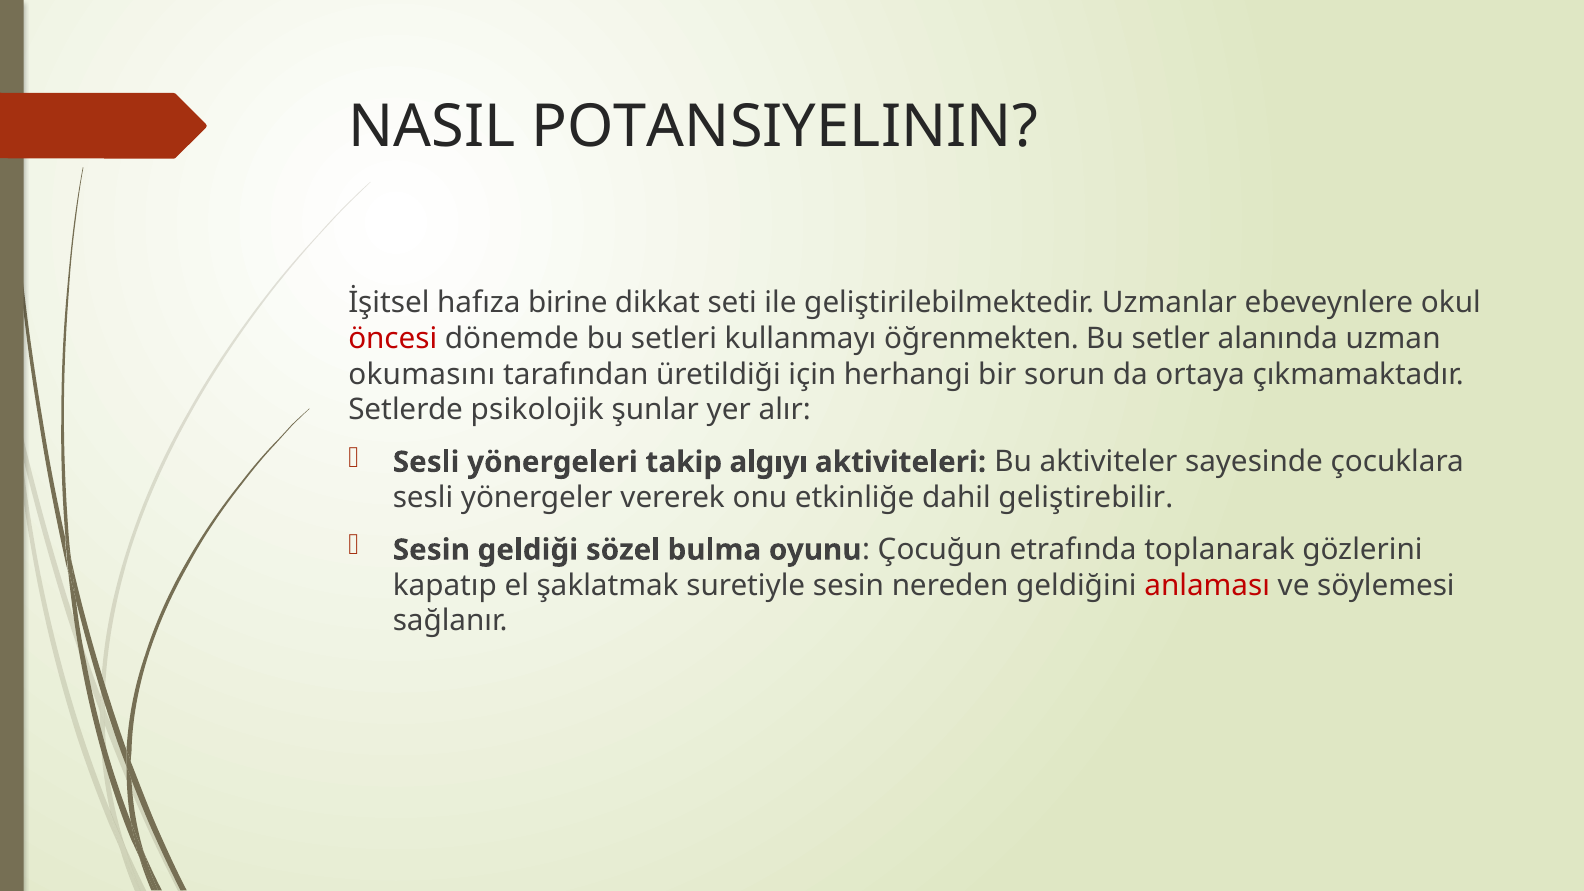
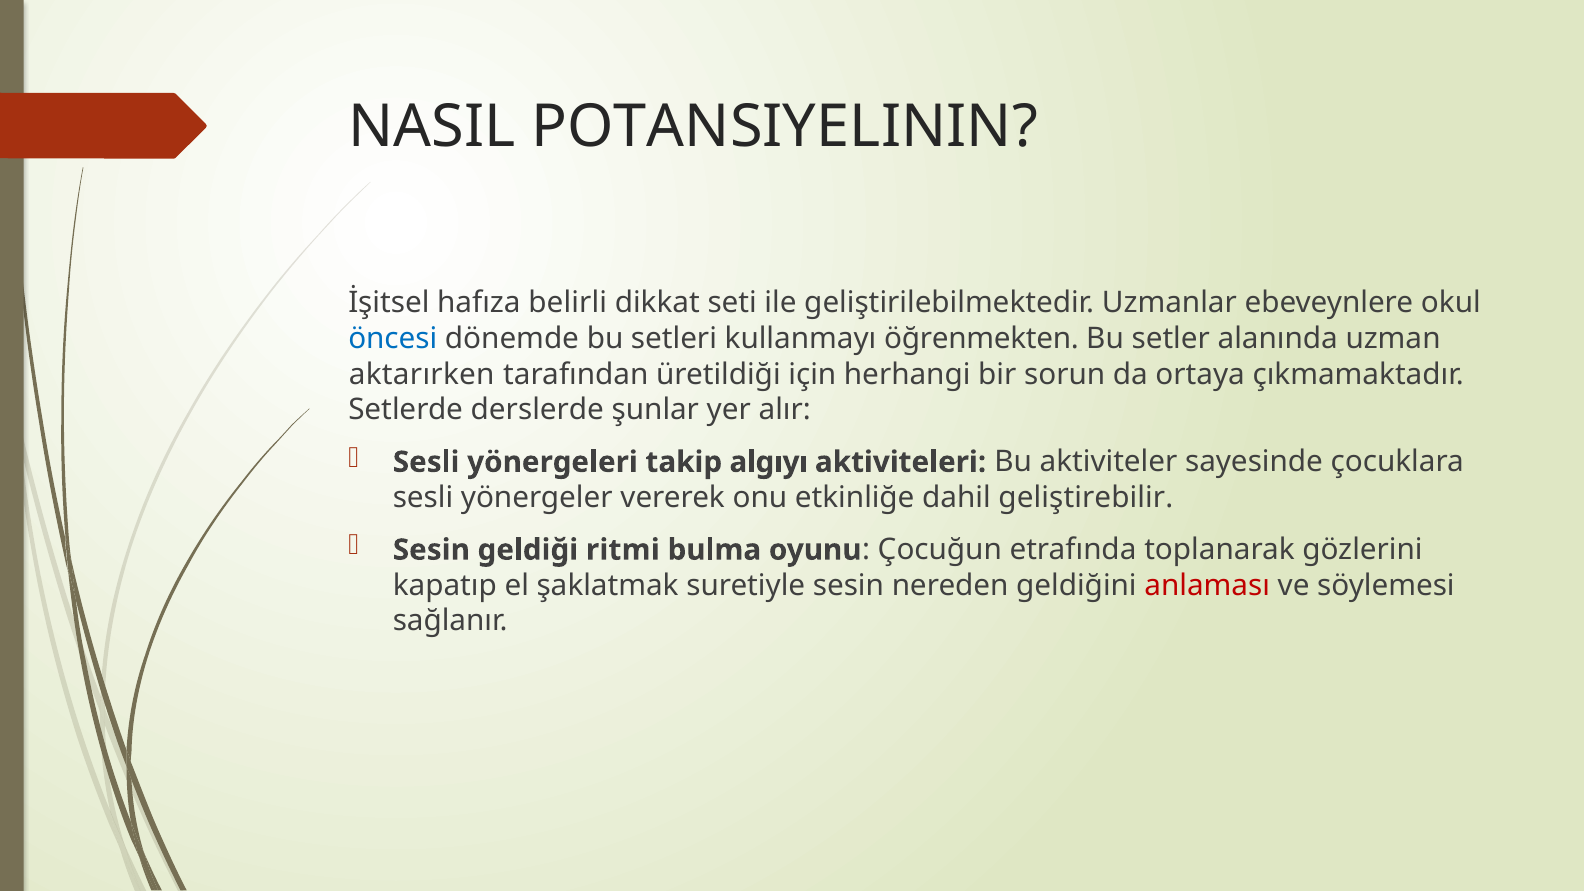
birine: birine -> belirli (568, 303)
öncesi colour: red -> blue (393, 339)
okumasını: okumasını -> aktarırken (422, 374)
psikolojik: psikolojik -> derslerde (537, 410)
sözel: sözel -> ritmi (623, 550)
